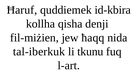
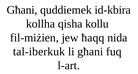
Ħaruf: Ħaruf -> Għani (22, 10)
denji: denji -> kollu (97, 24)
li tkunu: tkunu -> għani (90, 52)
